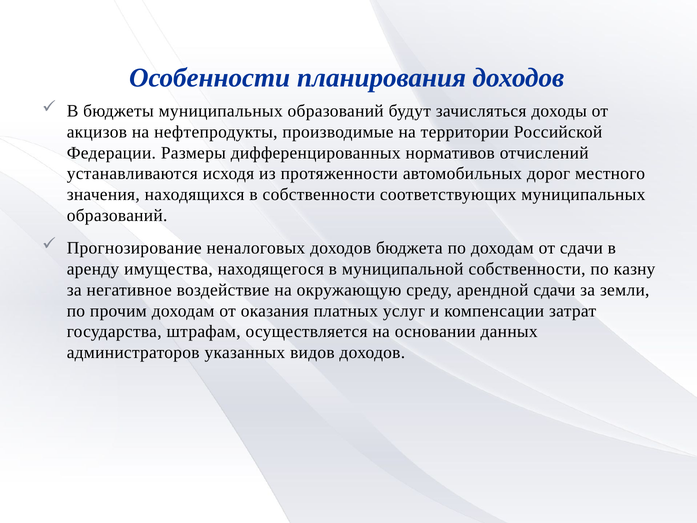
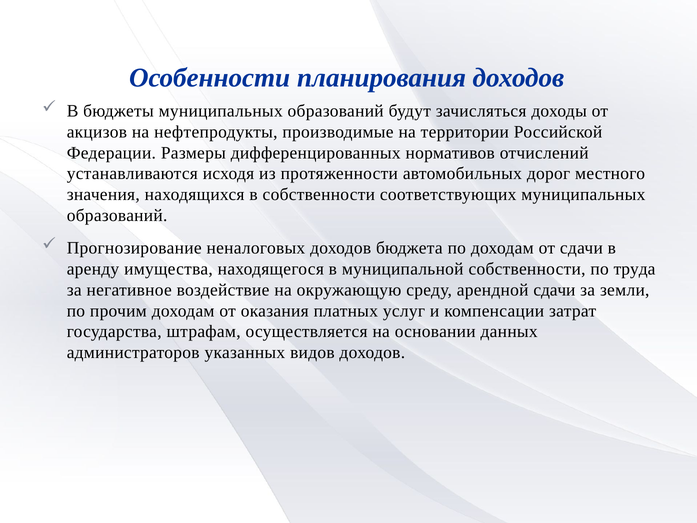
казну: казну -> труда (635, 269)
